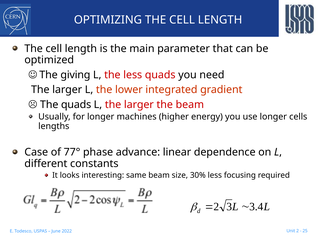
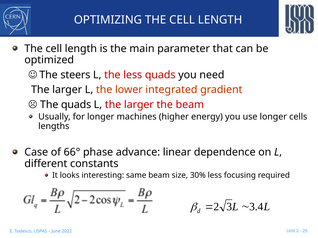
giving: giving -> steers (75, 75)
77°: 77° -> 66° (72, 153)
